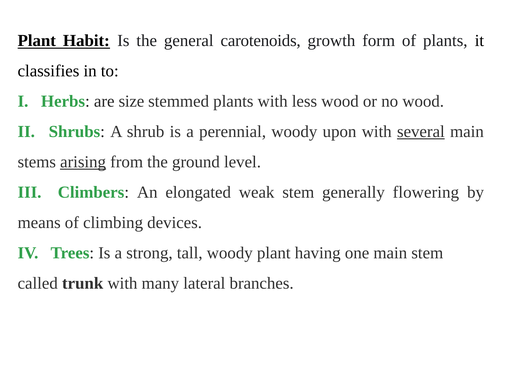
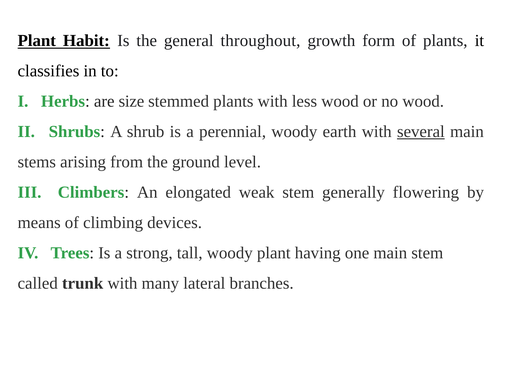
carotenoids: carotenoids -> throughout (260, 41)
upon: upon -> earth (340, 132)
arising underline: present -> none (83, 162)
